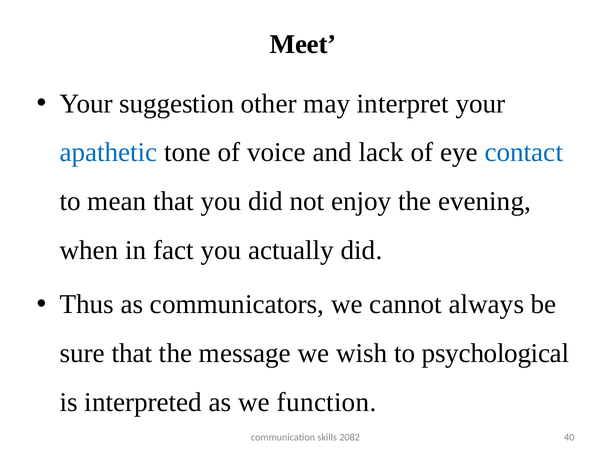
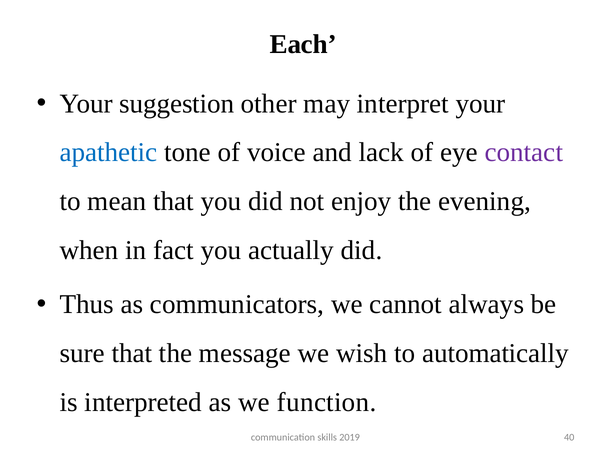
Meet: Meet -> Each (303, 44)
contact colour: blue -> purple (524, 153)
psychological: psychological -> automatically (495, 354)
2082: 2082 -> 2019 (350, 438)
